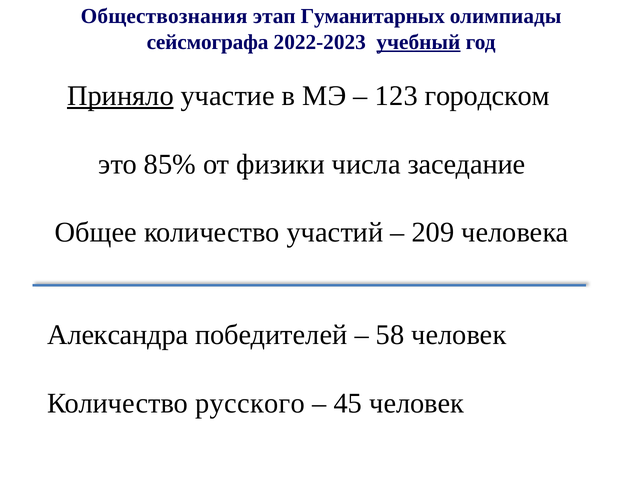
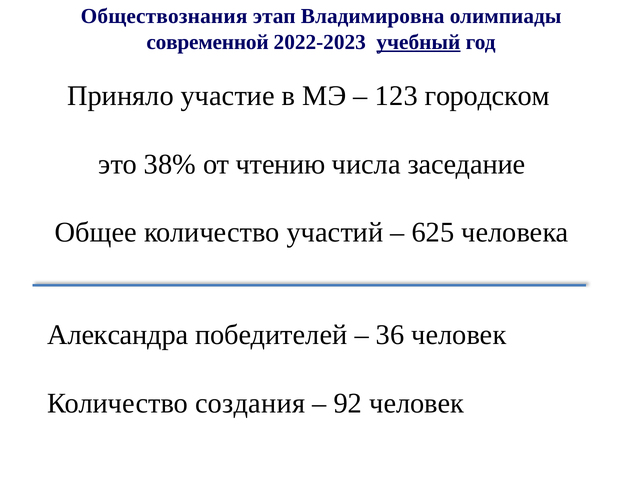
Гуманитарных: Гуманитарных -> Владимировна (373, 16)
сейсмографа: сейсмографа -> современной (208, 42)
Приняло underline: present -> none (120, 96)
85%: 85% -> 38% (170, 164)
физики: физики -> чтению (281, 164)
209: 209 -> 625 (433, 232)
58: 58 -> 36 (390, 334)
русского: русского -> создания (250, 403)
45: 45 -> 92 (348, 403)
